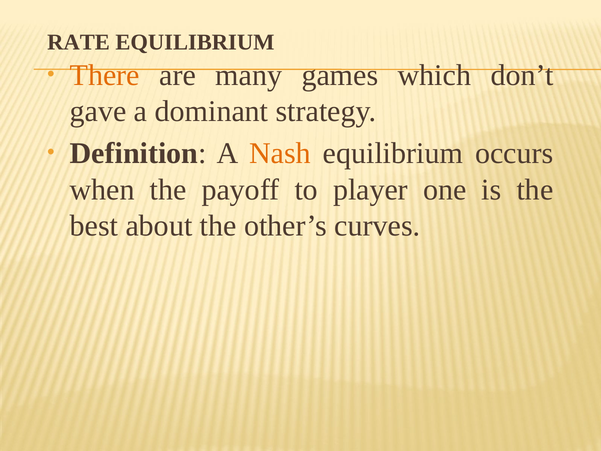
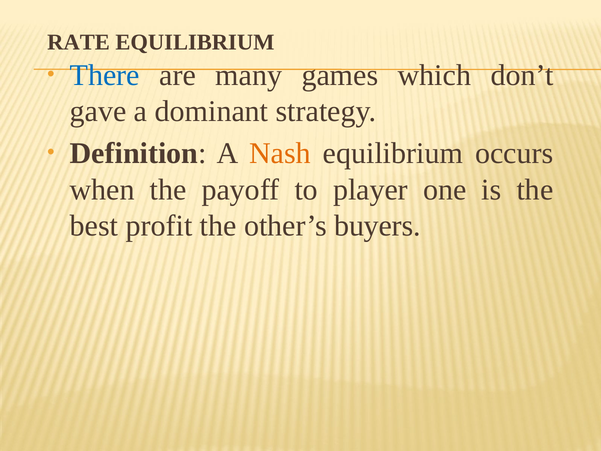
There colour: orange -> blue (105, 75)
about: about -> profit (159, 226)
curves: curves -> buyers (377, 226)
